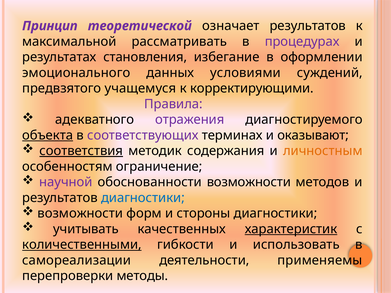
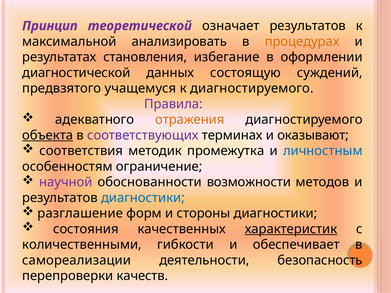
рассматривать: рассматривать -> анализировать (179, 42)
процедурах colour: purple -> orange (302, 42)
эмоционального: эмоционального -> диагностической (76, 73)
условиями: условиями -> состоящую (246, 73)
к корректирующими: корректирующими -> диагностируемого (252, 88)
отражения colour: purple -> orange (190, 120)
соответствия underline: present -> none (81, 151)
содержания: содержания -> промежутка (226, 151)
личностным colour: orange -> blue (323, 151)
возможности: возможности -> разглашение (80, 214)
учитывать: учитывать -> состояния (86, 229)
количественными underline: present -> none (82, 245)
использовать: использовать -> обеспечивает (296, 245)
применяемы: применяемы -> безопасность (320, 261)
методы: методы -> качеств (142, 276)
